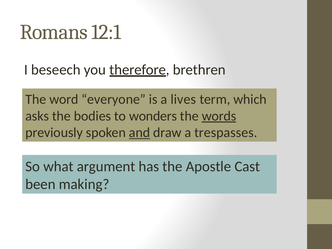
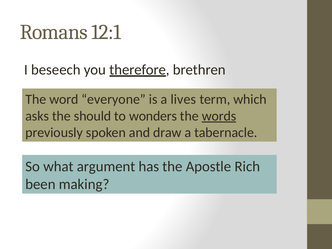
bodies: bodies -> should (93, 116)
and underline: present -> none (140, 133)
trespasses: trespasses -> tabernacle (226, 133)
Cast: Cast -> Rich (247, 166)
